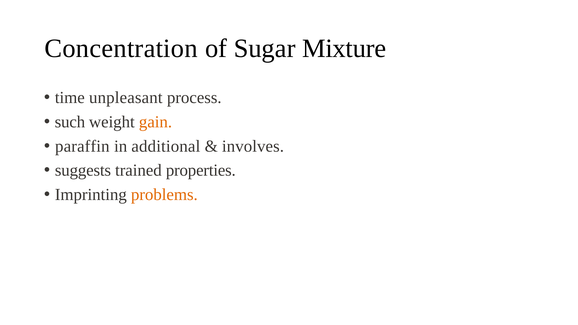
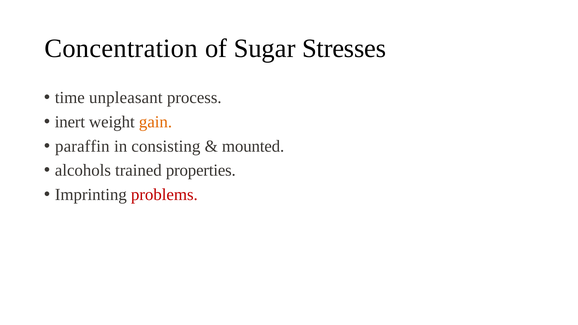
Mixture: Mixture -> Stresses (344, 49)
such: such -> inert (70, 122)
additional: additional -> consisting (166, 146)
involves: involves -> mounted (253, 146)
suggests: suggests -> alcohols (83, 170)
problems colour: orange -> red (164, 195)
